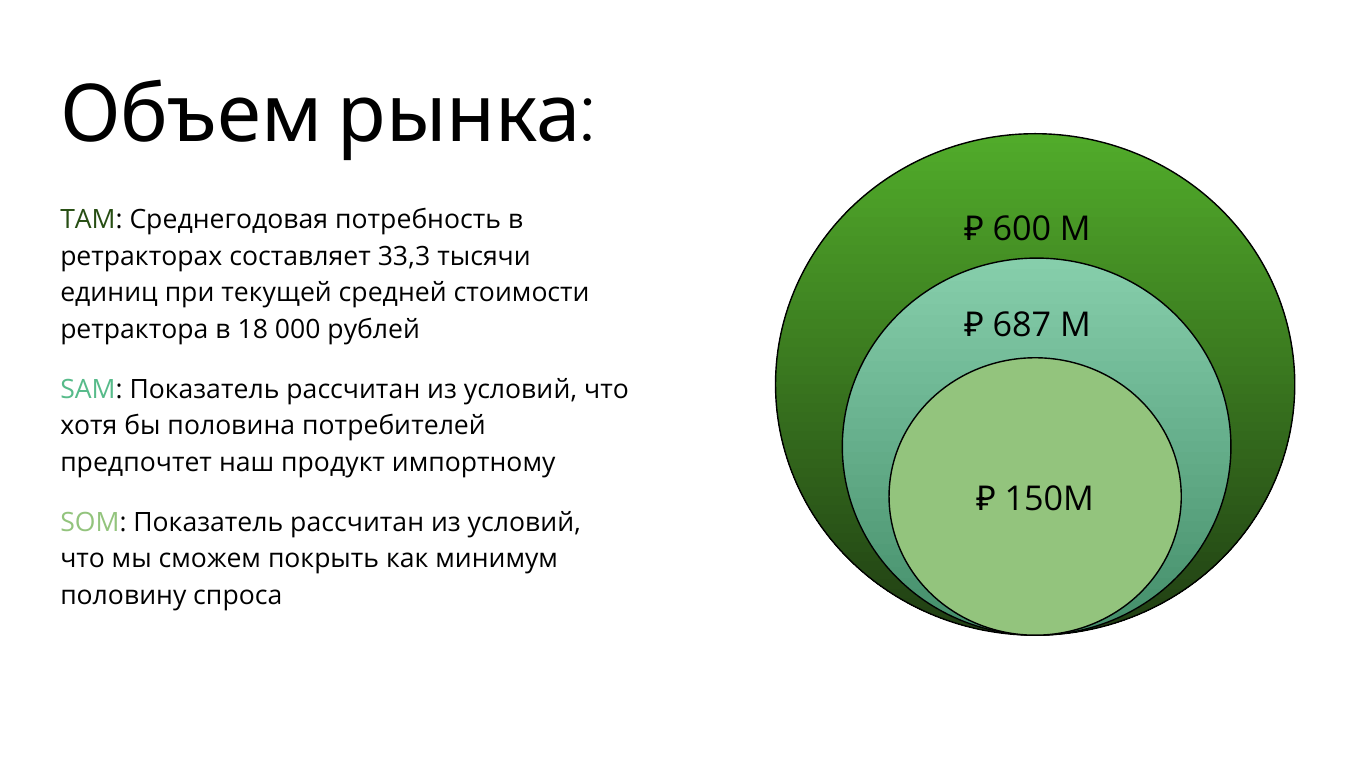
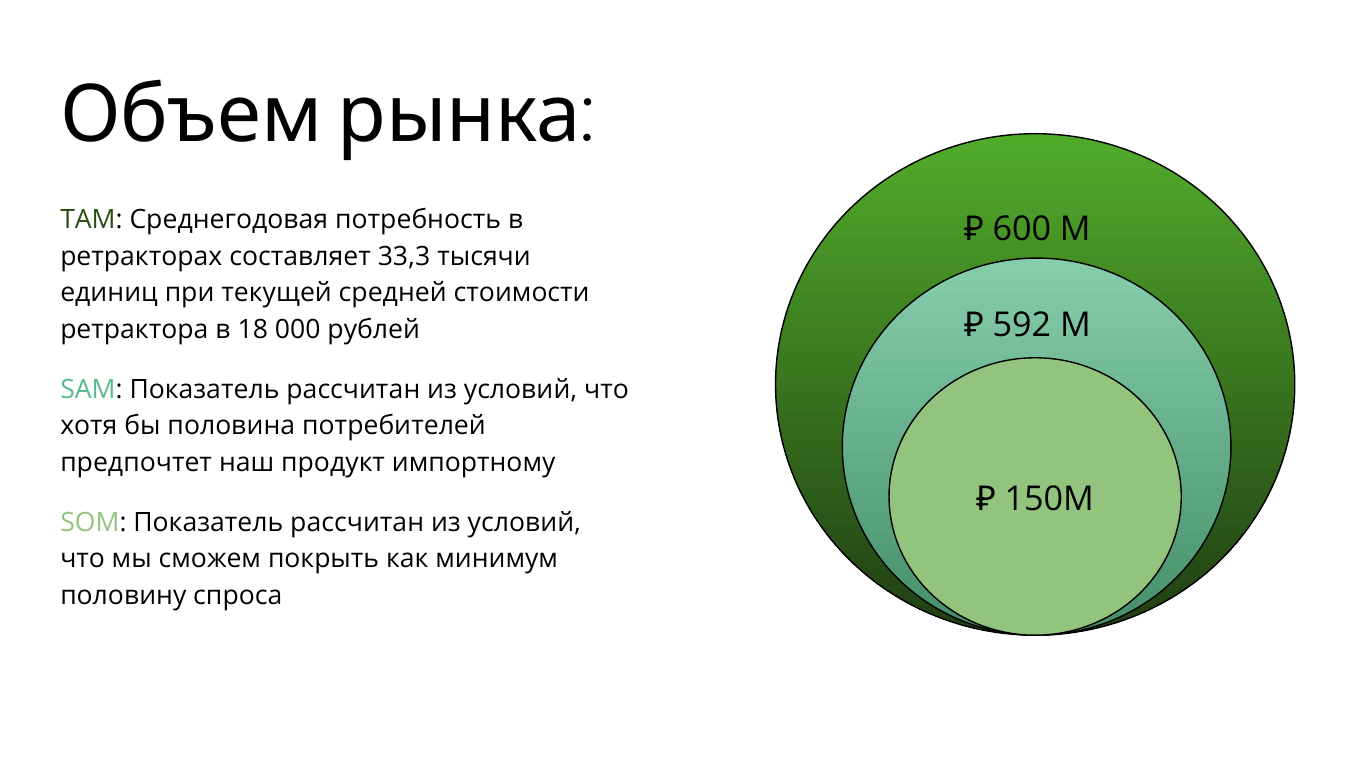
687: 687 -> 592 (1022, 325)
